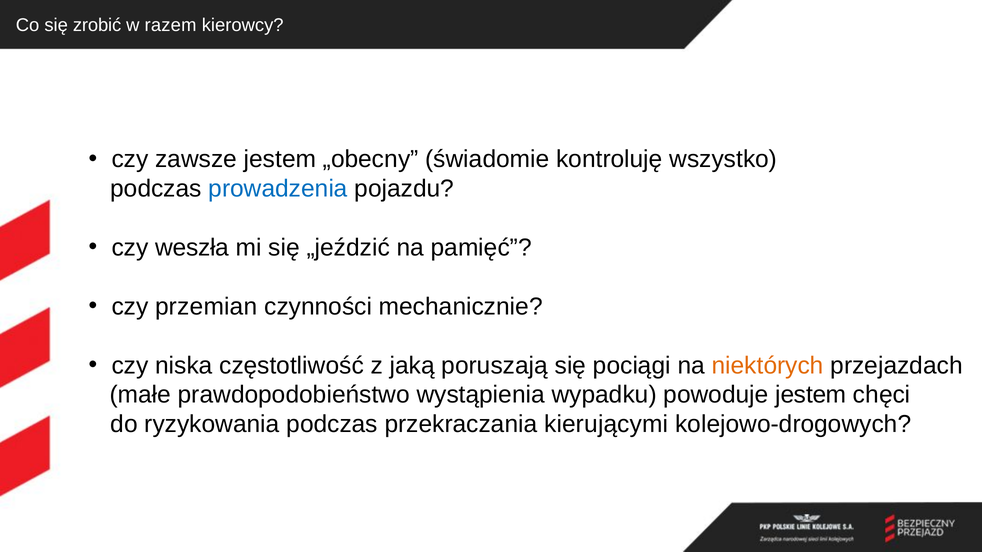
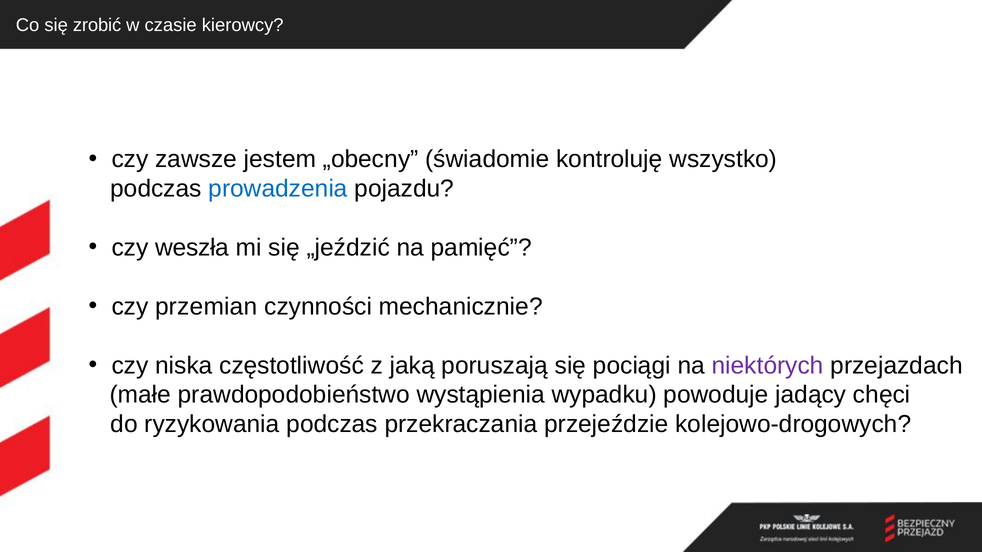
razem: razem -> czasie (171, 25)
niektórych colour: orange -> purple (768, 366)
powoduje jestem: jestem -> jadący (811, 395)
kierującymi: kierującymi -> przejeździe (606, 425)
